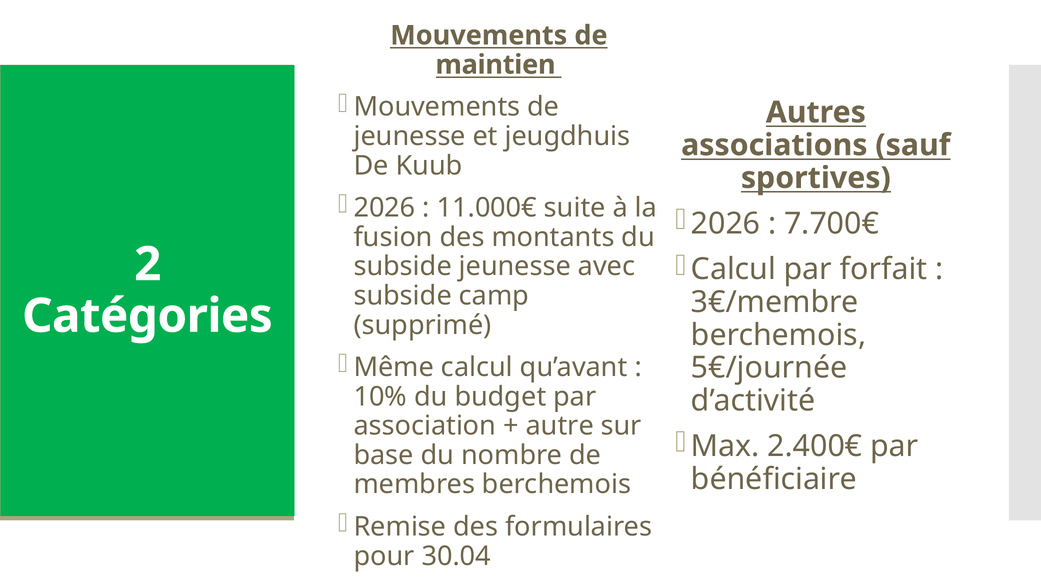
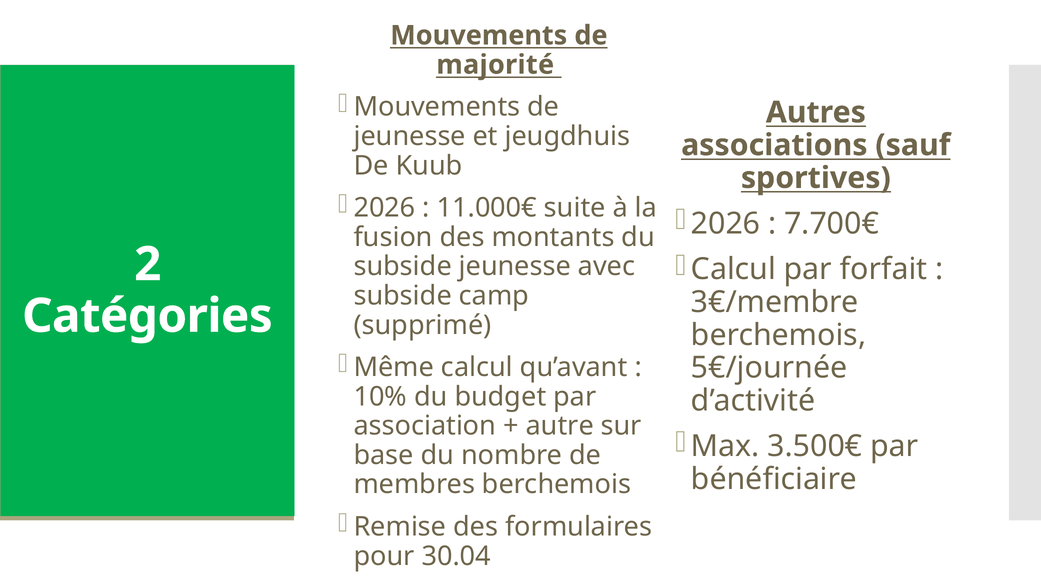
maintien: maintien -> majorité (495, 65)
2.400€: 2.400€ -> 3.500€ (815, 446)
